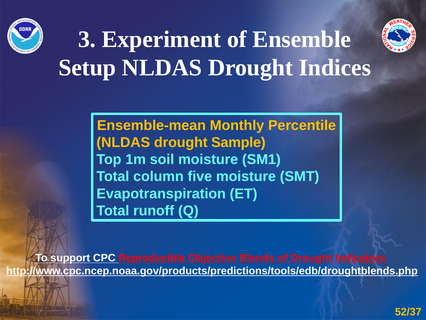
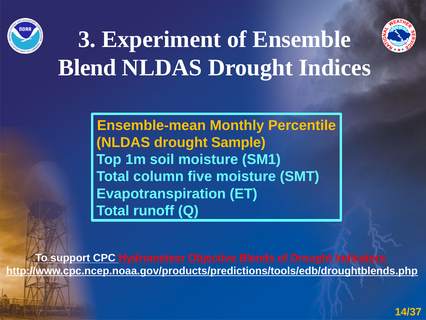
Setup: Setup -> Blend (87, 68)
Reproducible: Reproducible -> Hydrometeor (152, 258)
52/37: 52/37 -> 14/37 (408, 312)
